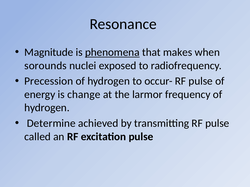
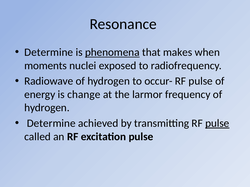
Magnitude: Magnitude -> Determine (49, 52)
sorounds: sorounds -> moments (46, 66)
Precession: Precession -> Radiowave (49, 81)
pulse underline: none -> present (217, 124)
